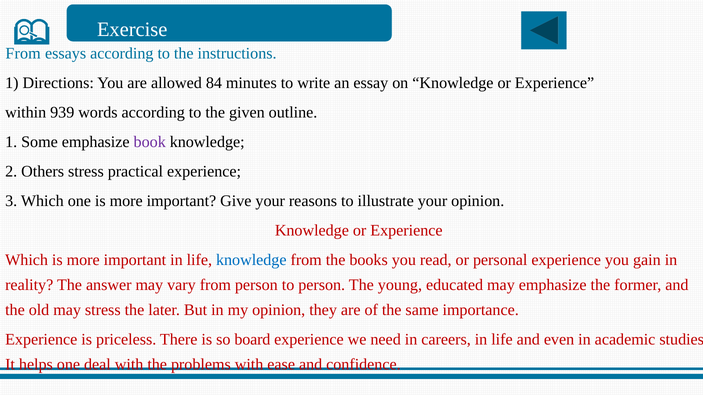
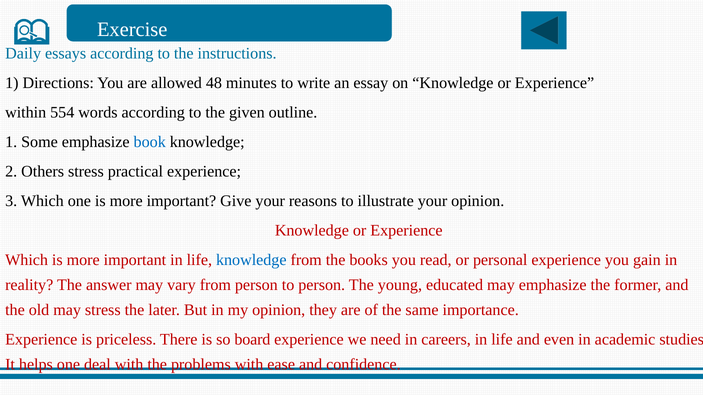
From: From -> Daily (23, 54)
84: 84 -> 48 (214, 83)
939: 939 -> 554 (62, 113)
book colour: purple -> blue (150, 142)
